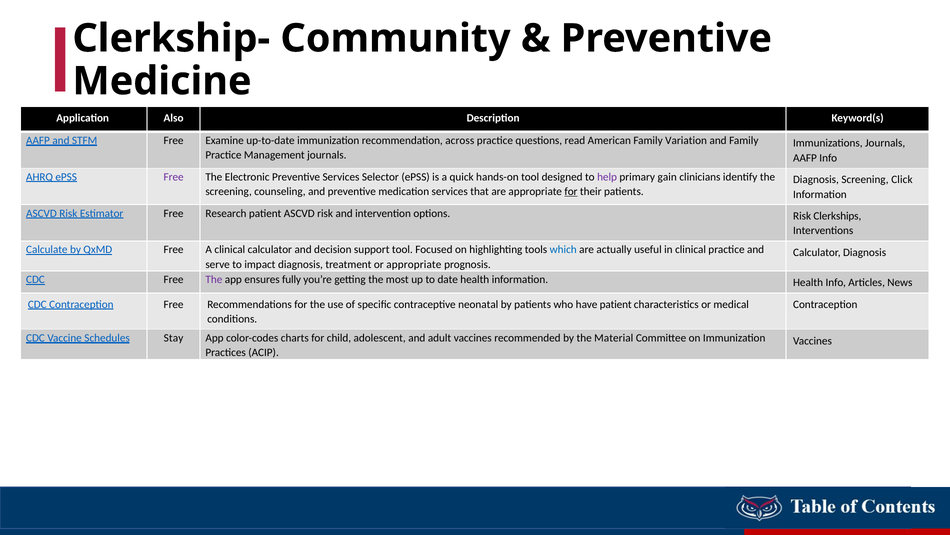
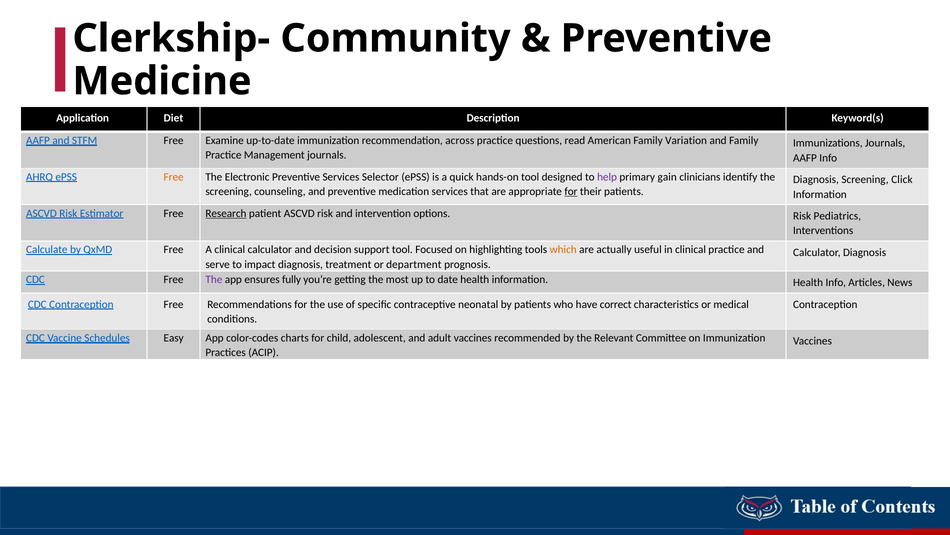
Also: Also -> Diet (174, 118)
Free colour: purple -> orange (174, 177)
Research underline: none -> present (226, 213)
Clerkships: Clerkships -> Pediatrics (837, 216)
which colour: blue -> orange (563, 249)
or appropriate: appropriate -> department (414, 264)
have patient: patient -> correct (616, 304)
Stay: Stay -> Easy (174, 338)
Material: Material -> Relevant (614, 338)
